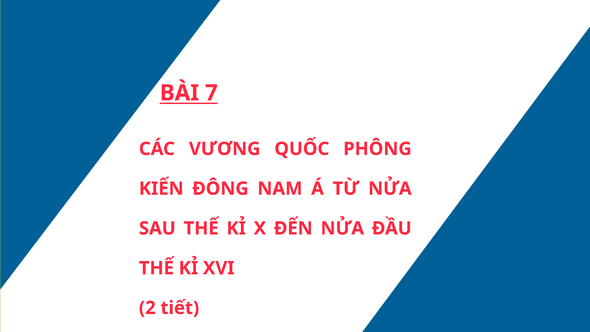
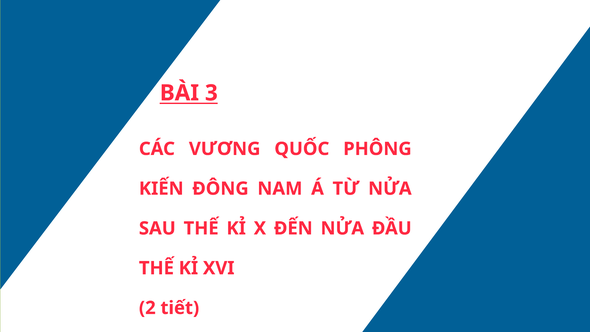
7: 7 -> 3 (211, 93)
